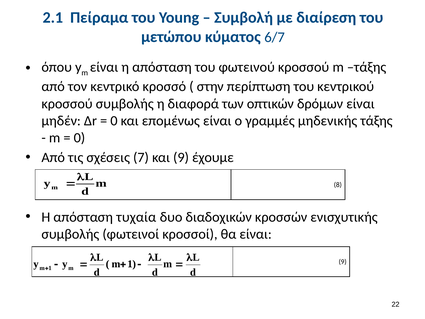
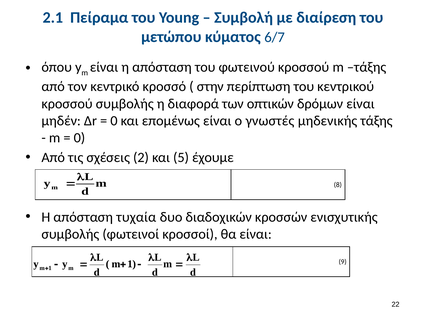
γραμμές: γραμμές -> γνωστές (270, 121)
7: 7 -> 2 (141, 157)
και 9: 9 -> 5 (181, 157)
